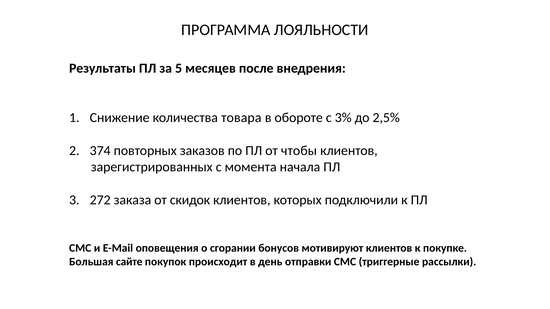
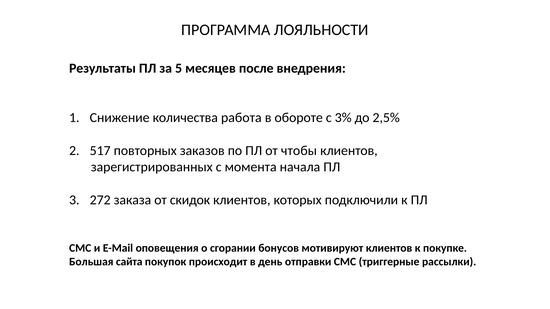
товара: товара -> работа (241, 118)
374: 374 -> 517 (100, 151)
сайте: сайте -> сайта (129, 262)
